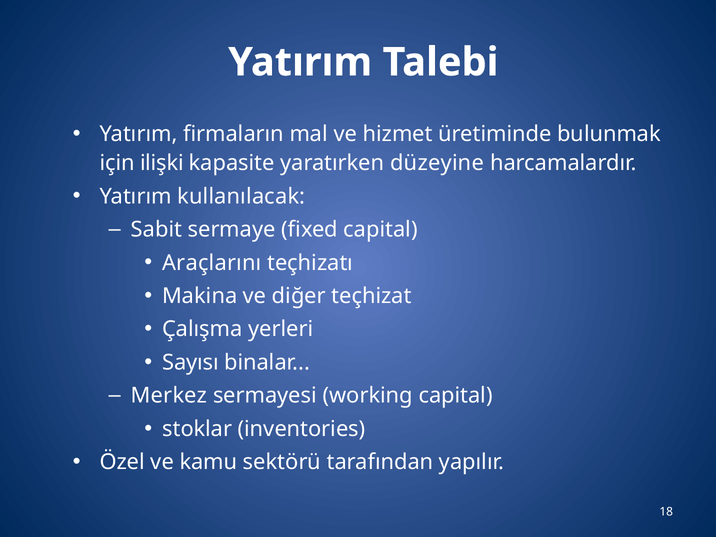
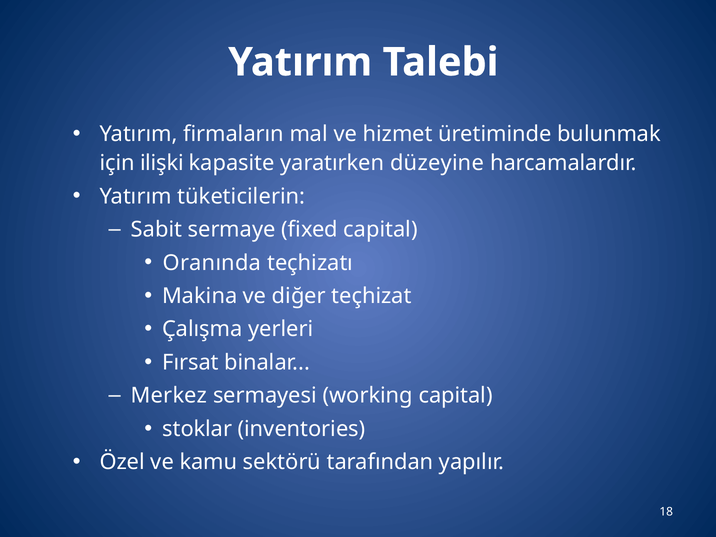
kullanılacak: kullanılacak -> tüketicilerin (241, 196)
Araçlarını: Araçlarını -> Oranında (212, 263)
Sayısı: Sayısı -> Fırsat (190, 363)
